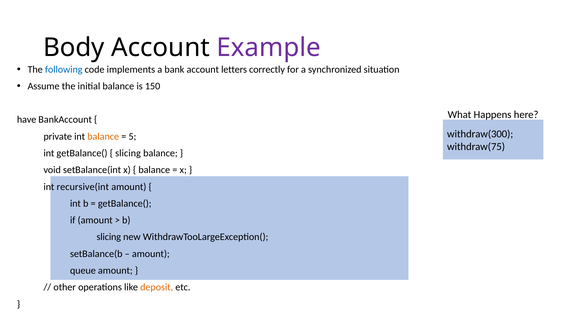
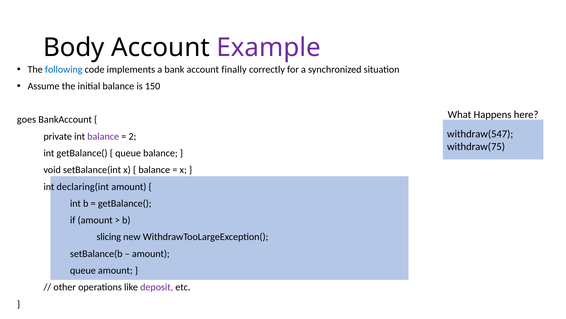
letters: letters -> finally (234, 69)
have: have -> goes (27, 119)
withdraw(300: withdraw(300 -> withdraw(547 (480, 134)
balance colour: orange -> purple (103, 136)
5: 5 -> 2 (132, 136)
slicing: slicing -> queue (128, 153)
recursive(int: recursive(int -> declaring(int (83, 186)
deposit colour: orange -> purple (157, 287)
